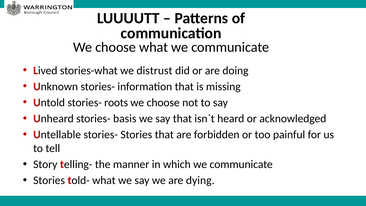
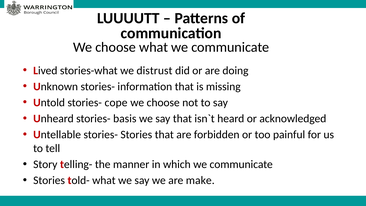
roots: roots -> cope (116, 103)
dying: dying -> make (200, 180)
